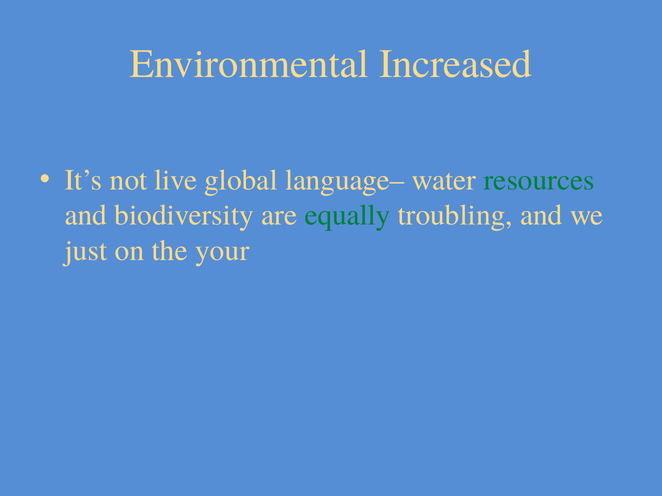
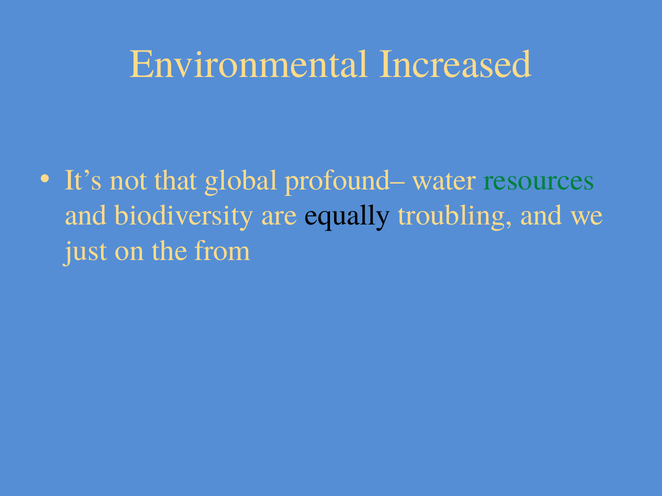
live: live -> that (176, 180)
language–: language– -> profound– (345, 180)
equally colour: green -> black (347, 215)
your: your -> from (223, 251)
